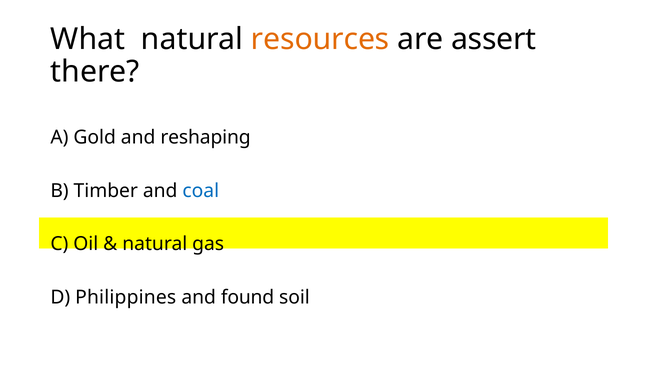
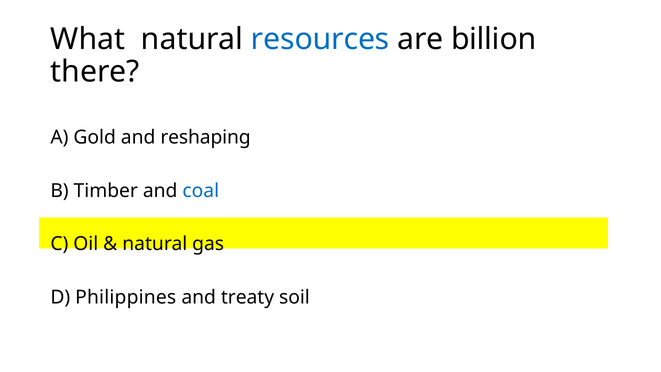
resources colour: orange -> blue (320, 39)
assert: assert -> billion (494, 39)
found: found -> treaty (248, 297)
